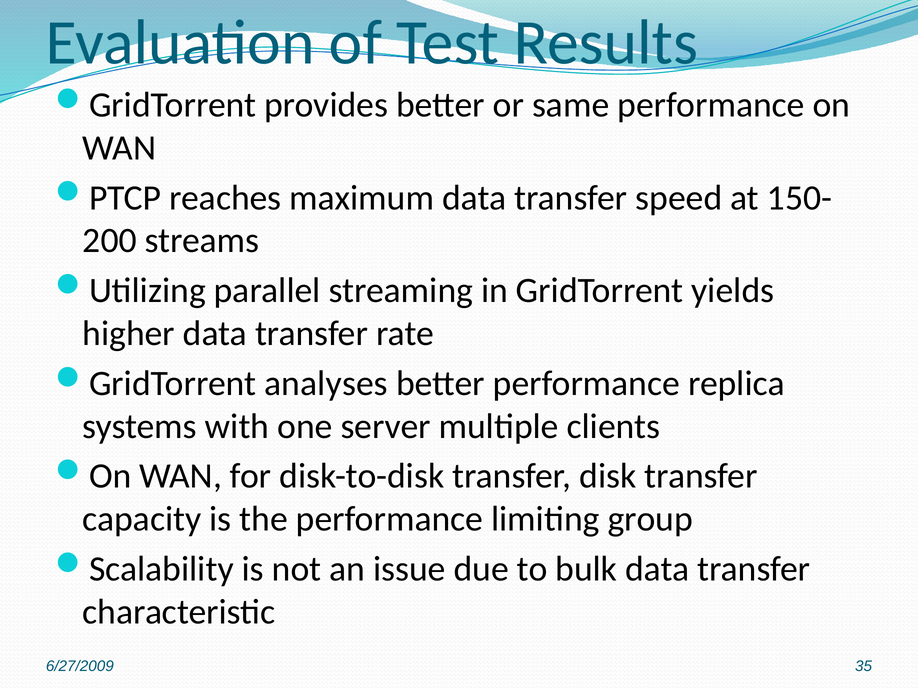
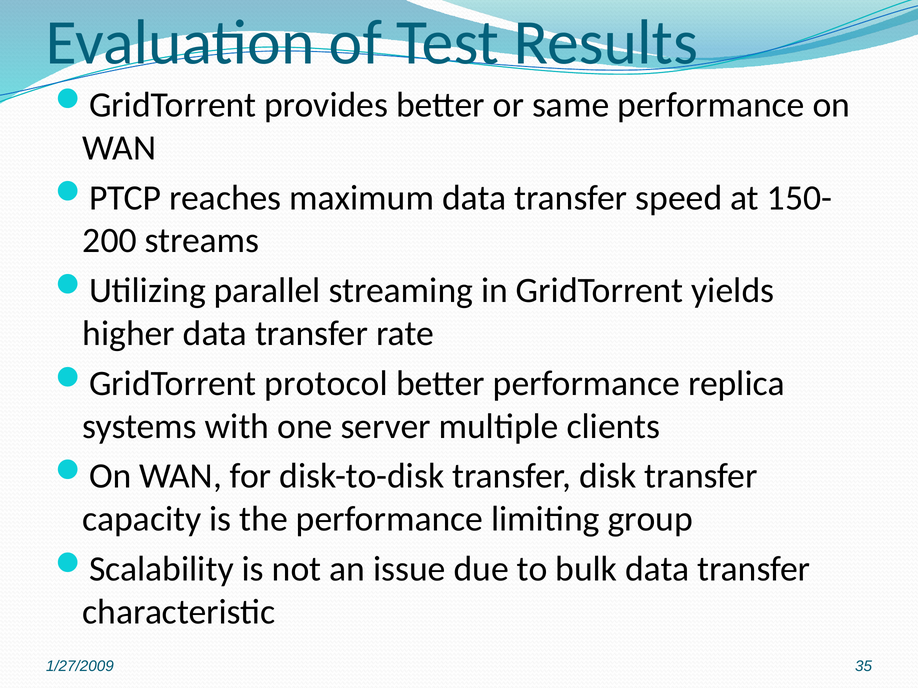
analyses: analyses -> protocol (326, 384)
6/27/2009: 6/27/2009 -> 1/27/2009 (80, 667)
